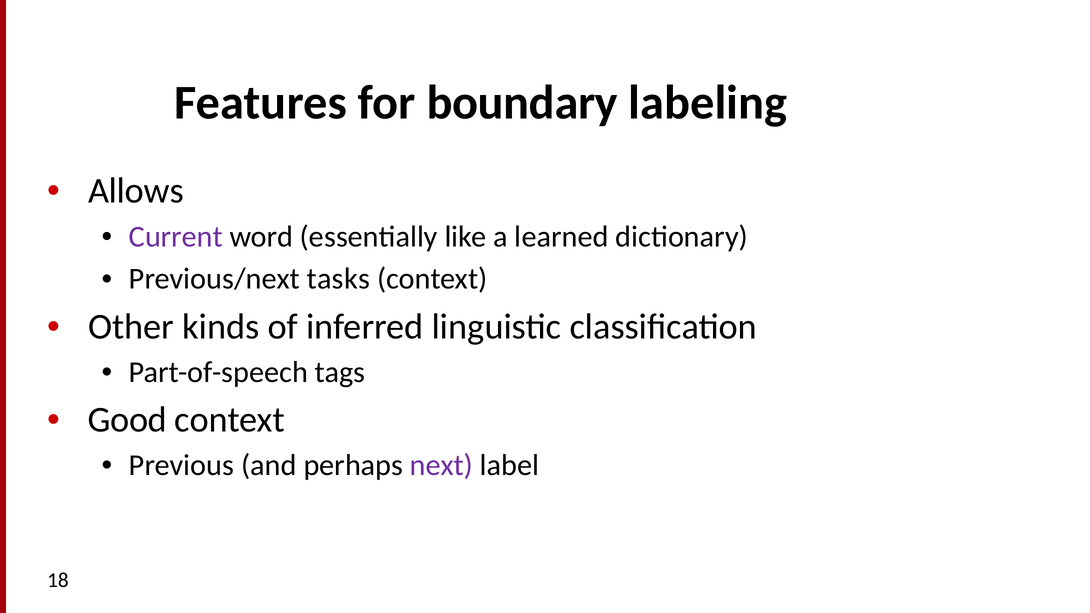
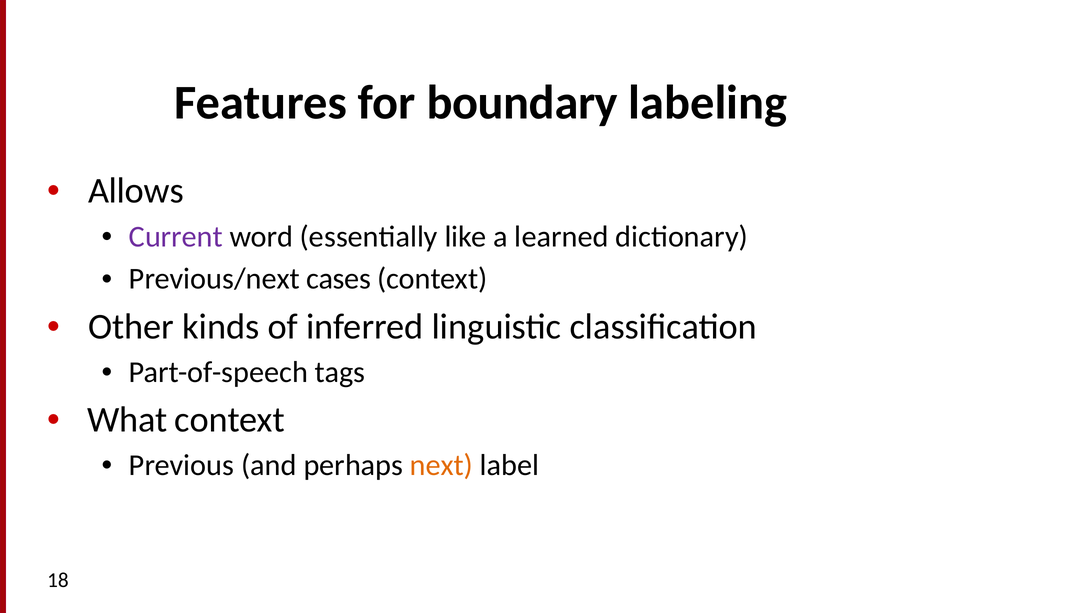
tasks: tasks -> cases (339, 279)
Good: Good -> What (127, 420)
next colour: purple -> orange (442, 466)
